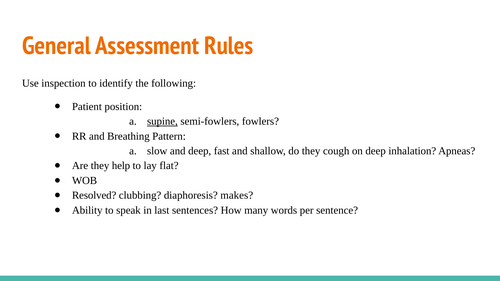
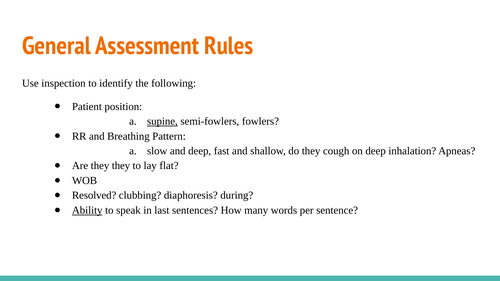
they help: help -> they (121, 166)
makes: makes -> during (237, 196)
Ability underline: none -> present (87, 210)
